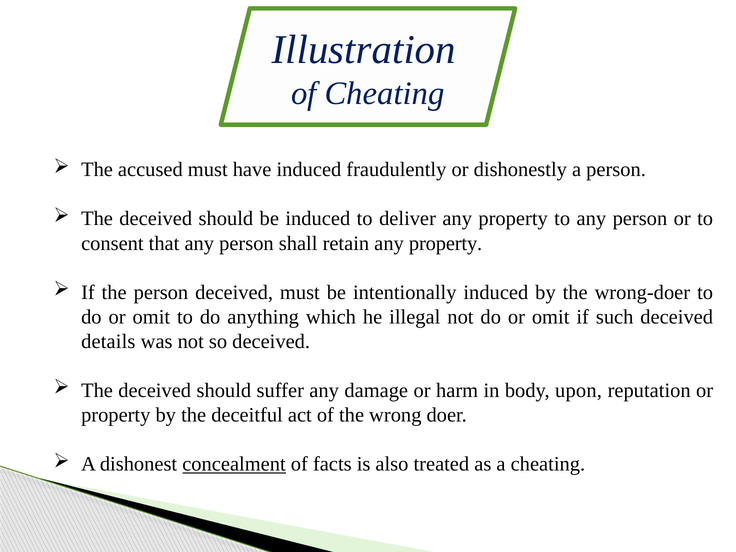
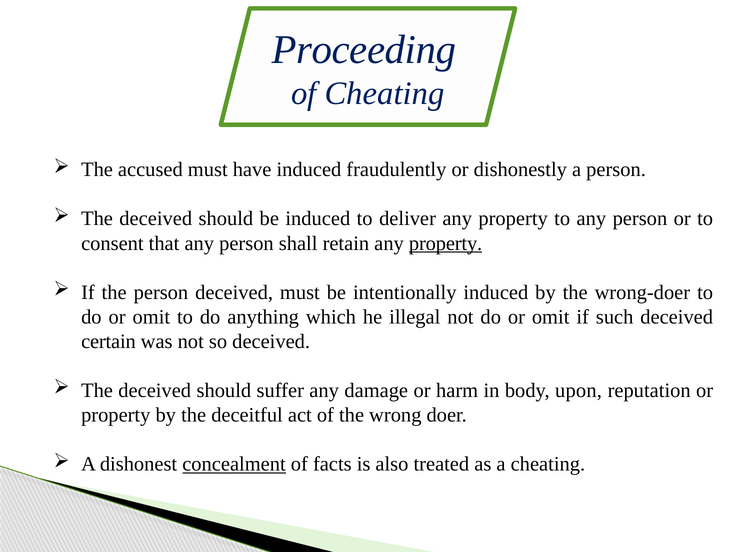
Illustration: Illustration -> Proceeding (364, 50)
property underline: none -> present (446, 243)
details: details -> certain (108, 341)
